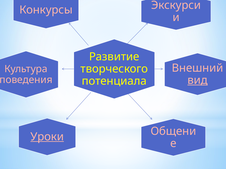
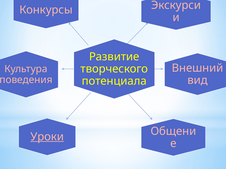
вид underline: present -> none (198, 80)
